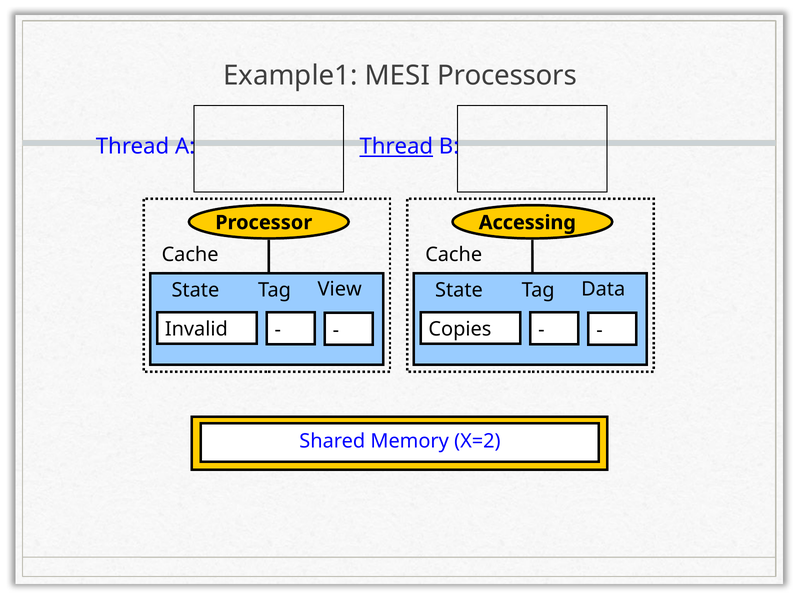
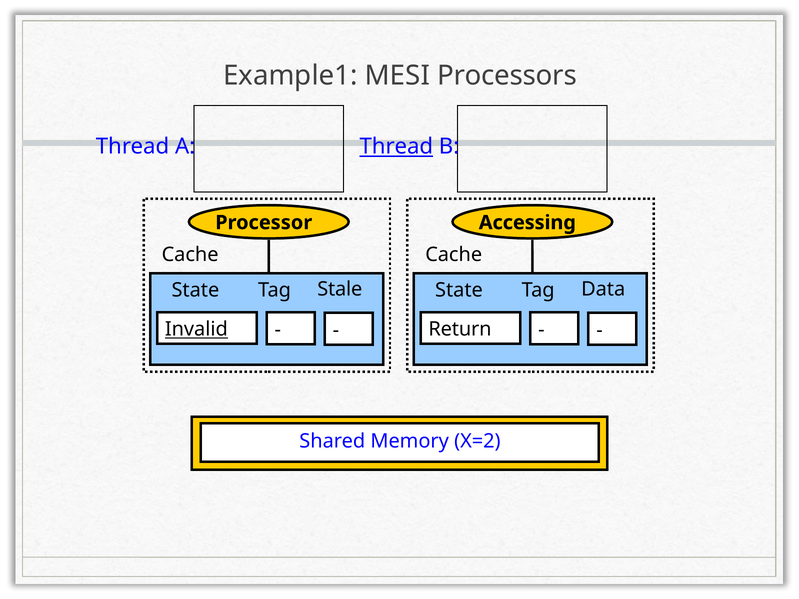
View: View -> Stale (340, 289)
Invalid underline: none -> present (196, 330)
Copies: Copies -> Return (460, 330)
